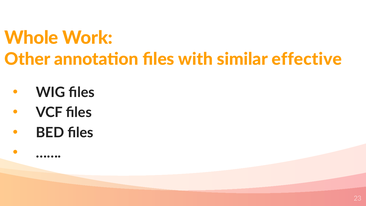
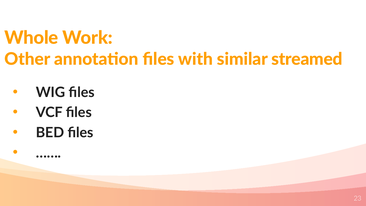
effective: effective -> streamed (307, 59)
